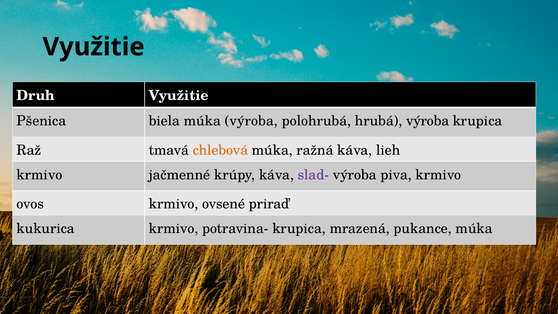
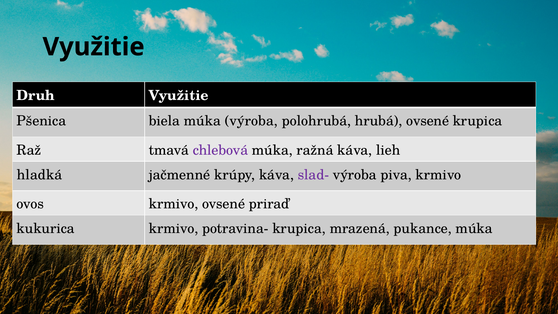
hrubá výroba: výroba -> ovsené (428, 121)
chlebová colour: orange -> purple (220, 150)
krmivo: krmivo -> hladká (40, 175)
